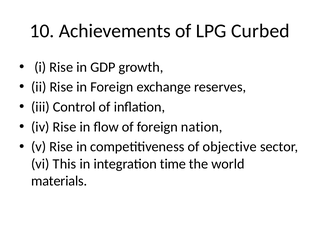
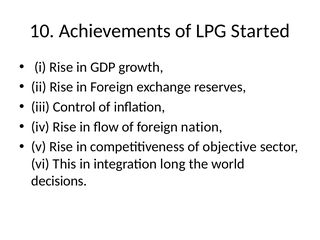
Curbed: Curbed -> Started (260, 31)
time: time -> long (173, 164)
materials: materials -> decisions (59, 181)
